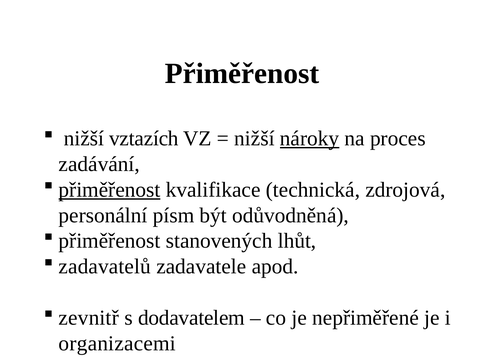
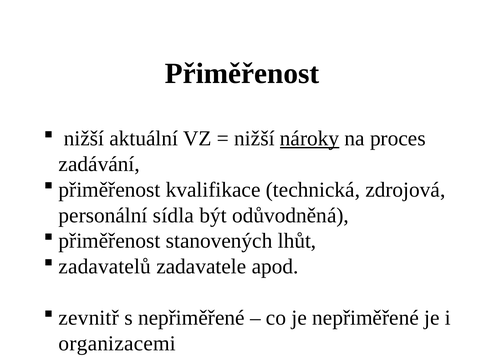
vztazích: vztazích -> aktuální (144, 139)
přiměřenost underline: present -> none (110, 190)
písm: písm -> sídla (173, 215)
s dodavatelem: dodavatelem -> nepřiměřené (191, 318)
